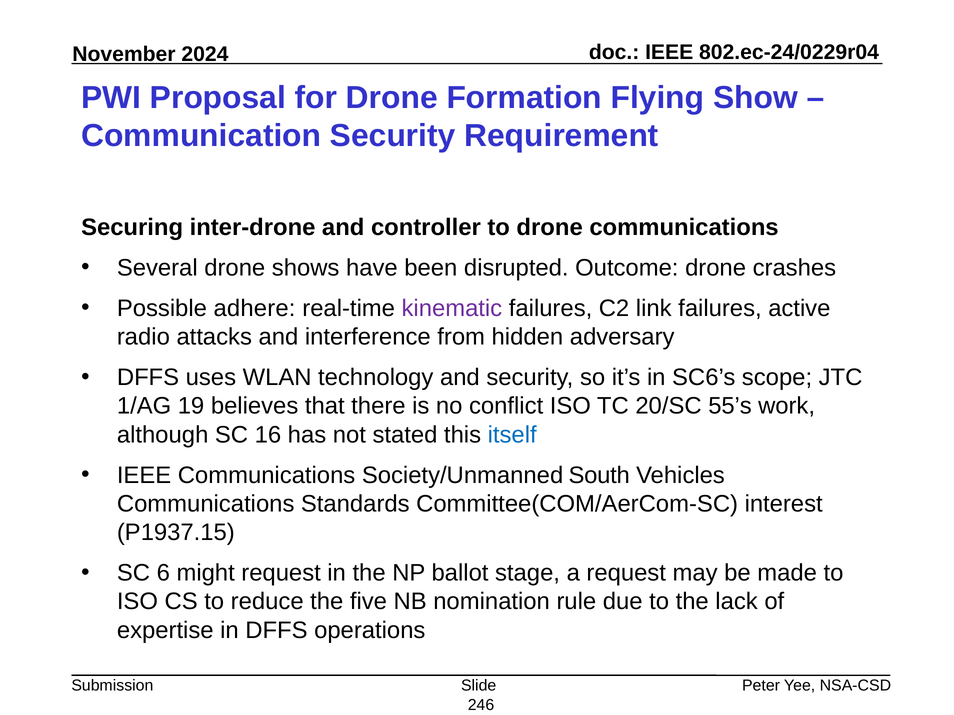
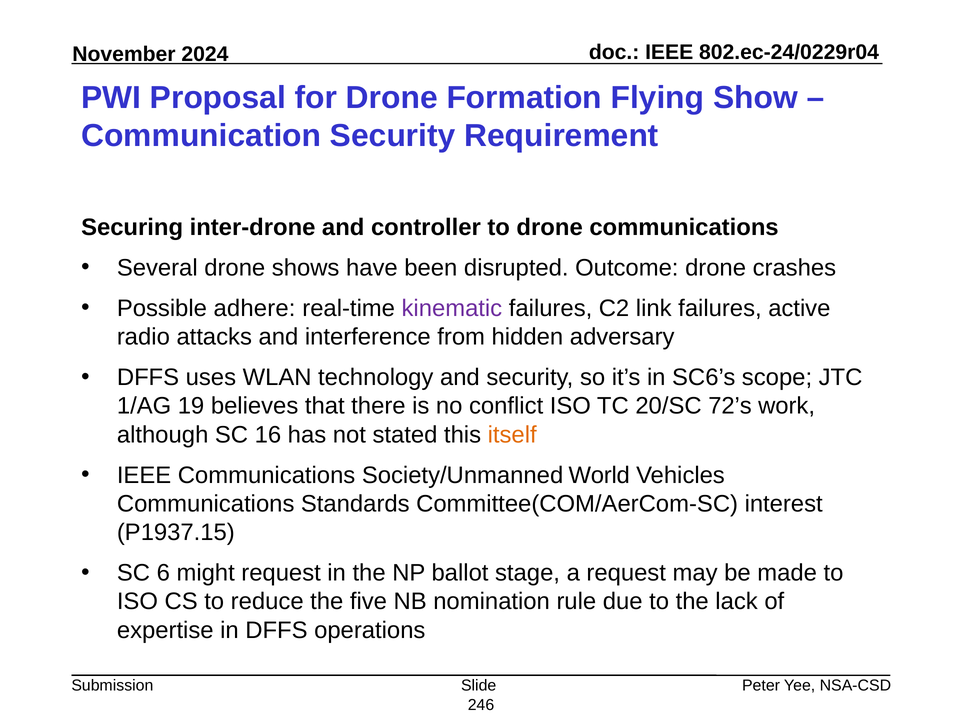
55’s: 55’s -> 72’s (730, 406)
itself colour: blue -> orange (512, 435)
South: South -> World (599, 476)
